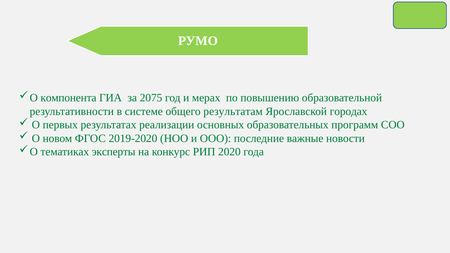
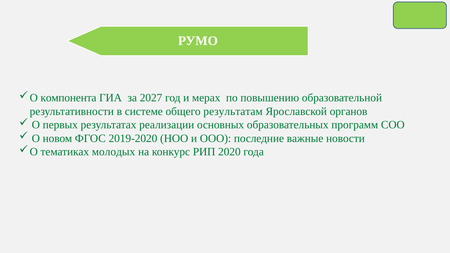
2075: 2075 -> 2027 (151, 98)
городах: городах -> органов (349, 111)
эксперты: эксперты -> молодых (114, 152)
